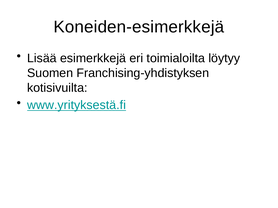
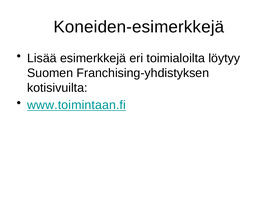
www.yrityksestä.fi: www.yrityksestä.fi -> www.toimintaan.fi (76, 105)
